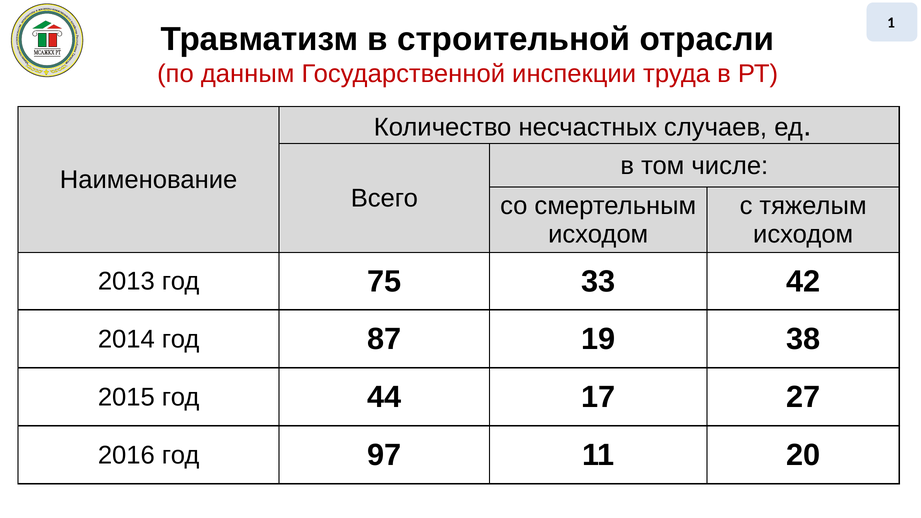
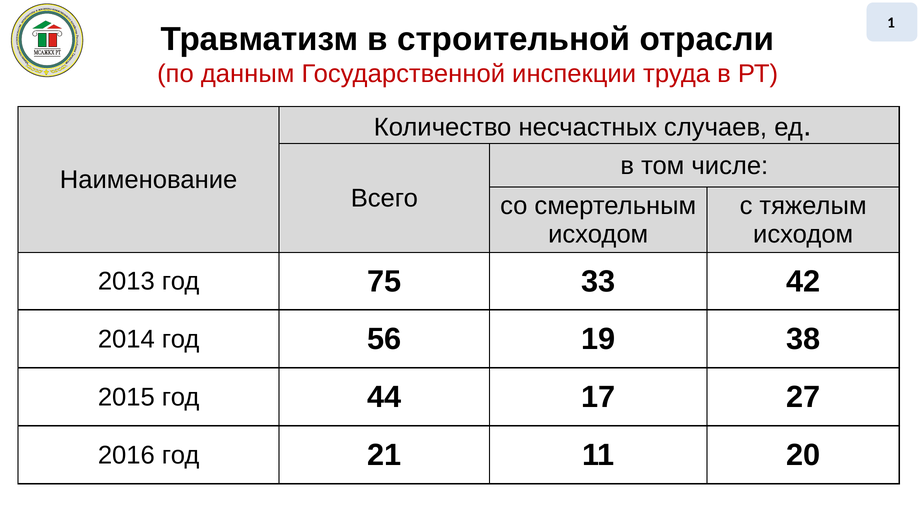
87: 87 -> 56 (384, 339)
97: 97 -> 21 (384, 455)
